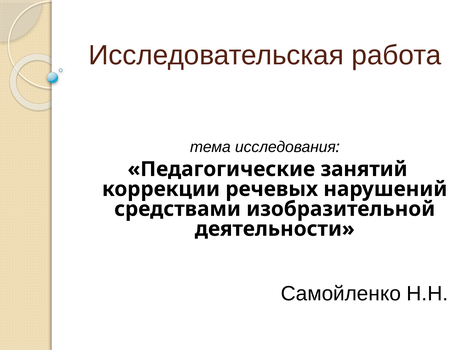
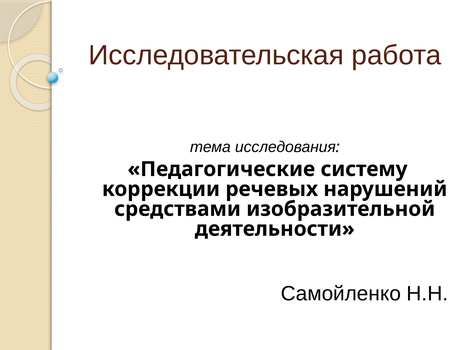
занятий: занятий -> систему (364, 169)
